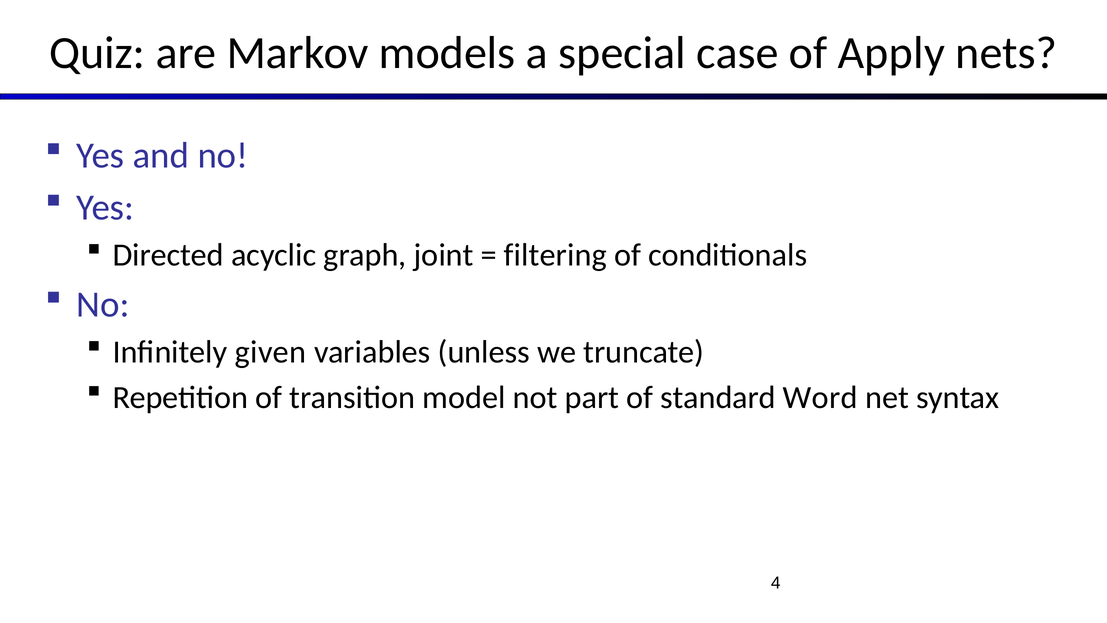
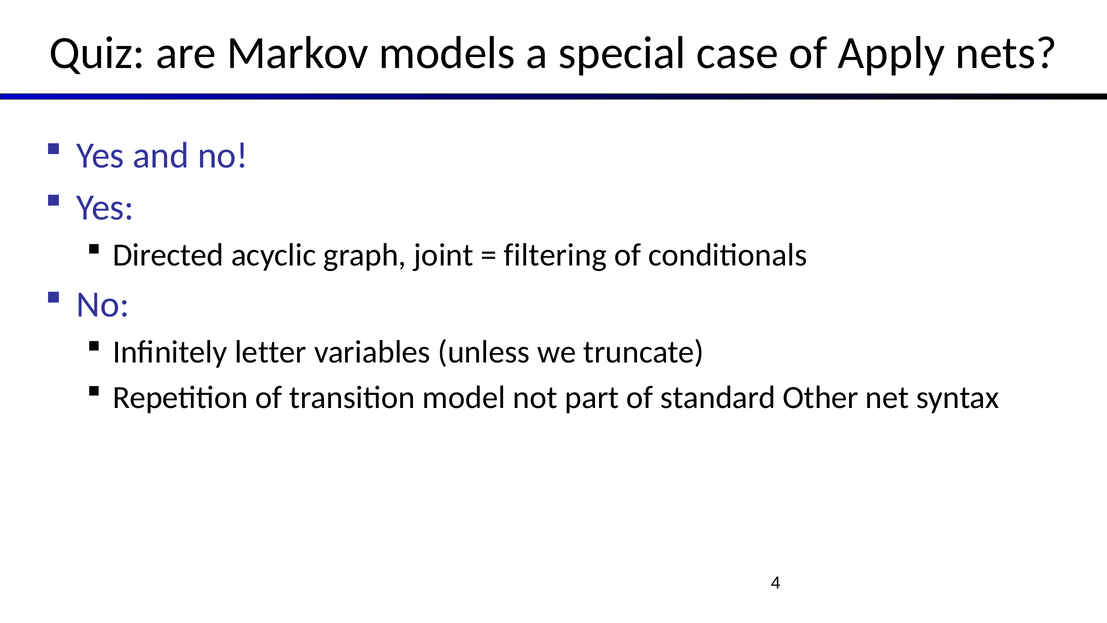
given: given -> letter (271, 352)
Word: Word -> Other (821, 397)
